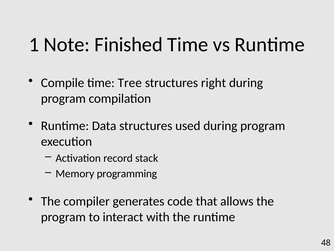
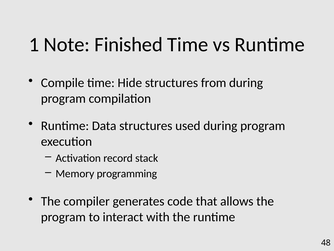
Tree: Tree -> Hide (130, 83)
right: right -> from (214, 83)
